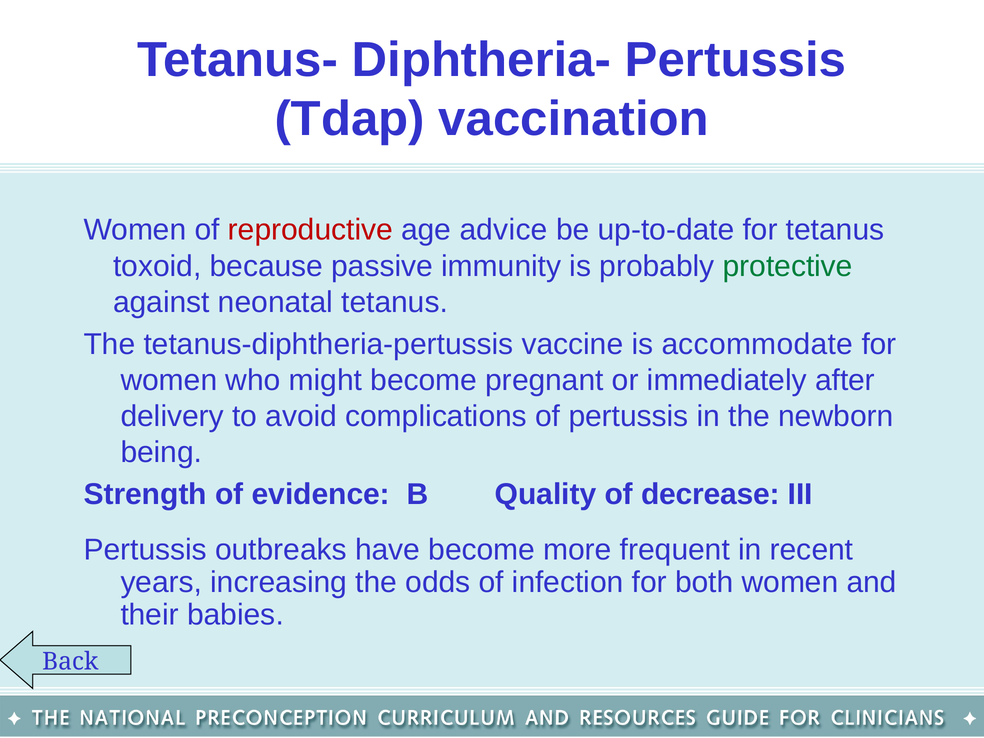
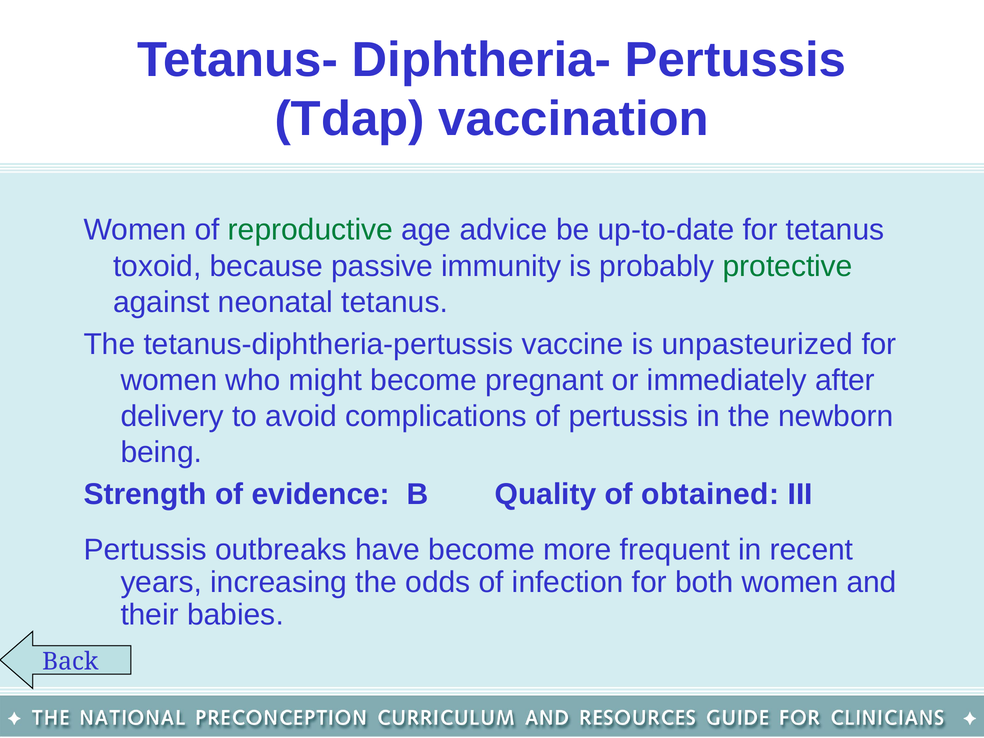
reproductive colour: red -> green (310, 230)
accommodate: accommodate -> unpasteurized (757, 344)
decrease: decrease -> obtained (710, 495)
